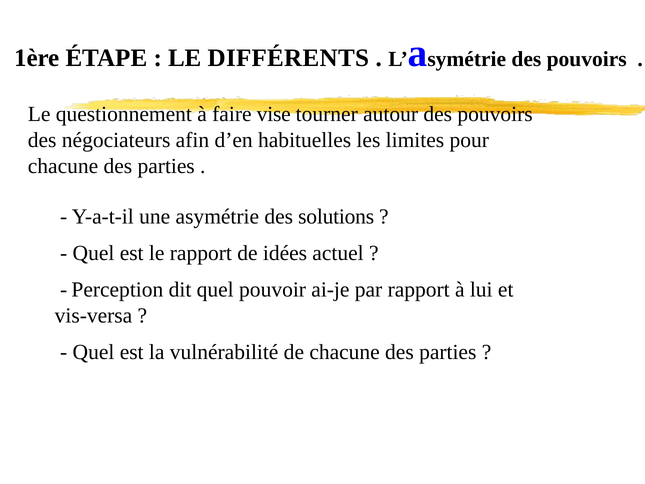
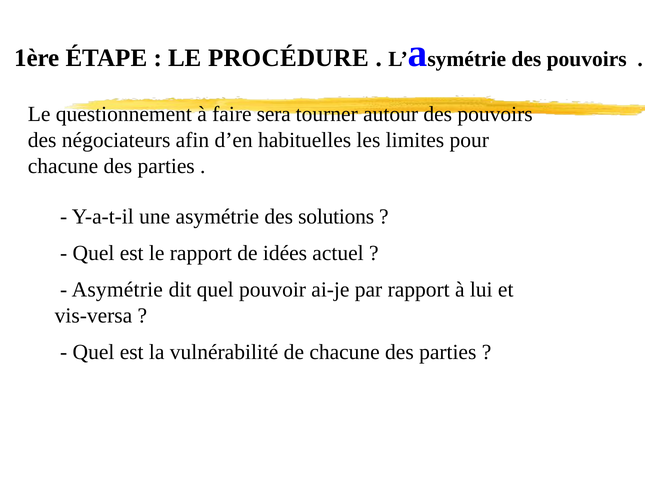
DIFFÉRENTS: DIFFÉRENTS -> PROCÉDURE (288, 58)
vise: vise -> sera (274, 114)
Perception: Perception -> Asymétrie (117, 290)
